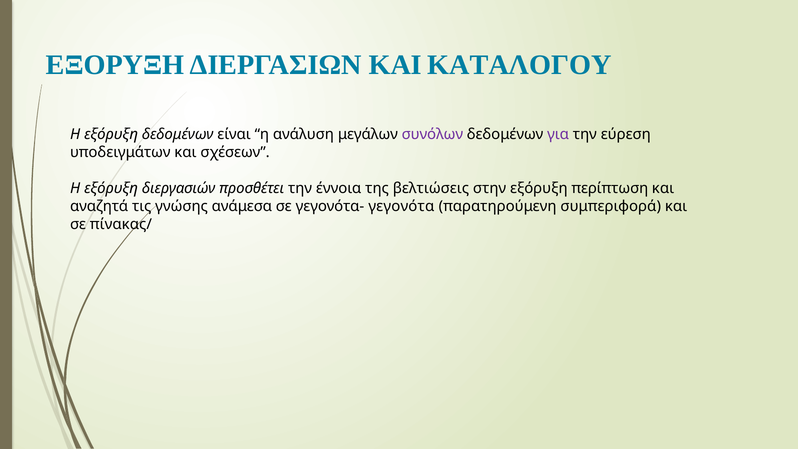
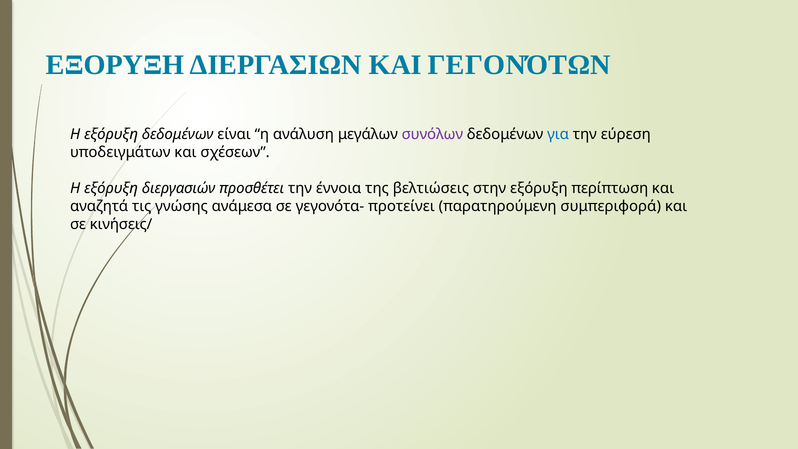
ΚΑΤΑΛΟΓΟΥ: ΚΑΤΑΛΟΓΟΥ -> ΓΕΓΟΝΌΤΩΝ (519, 65)
για colour: purple -> blue (558, 134)
γεγονότα: γεγονότα -> προτείνει (401, 206)
πίνακας/: πίνακας/ -> κινήσεις/ (121, 224)
